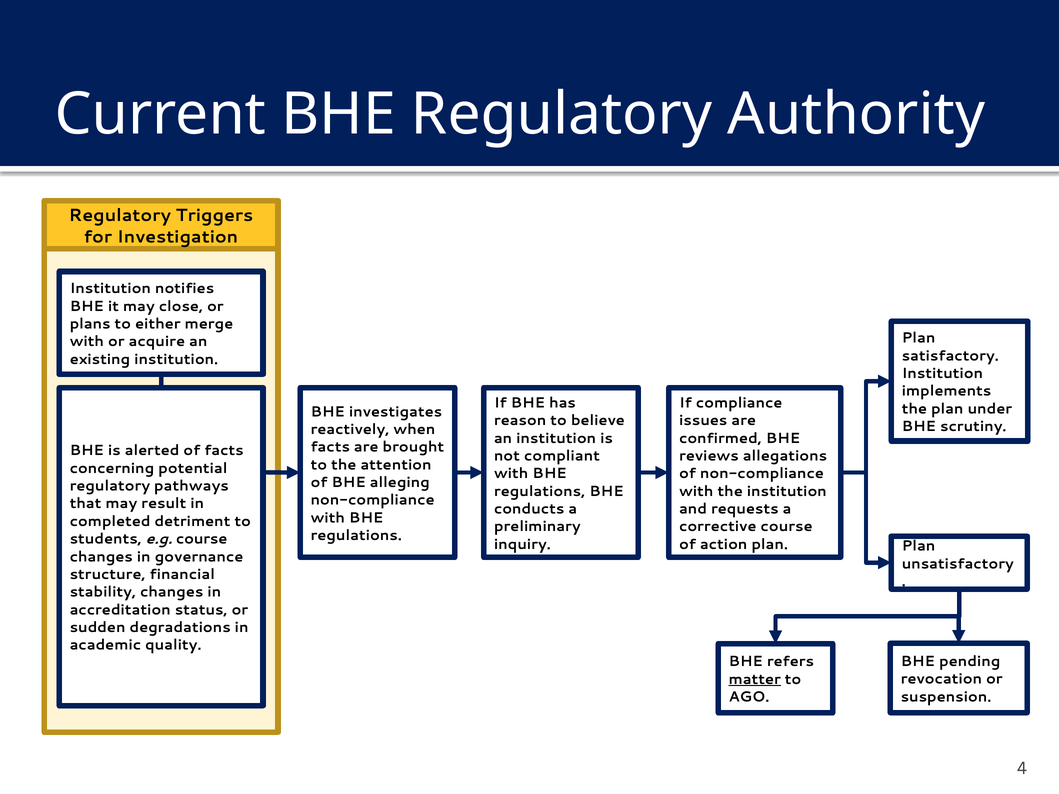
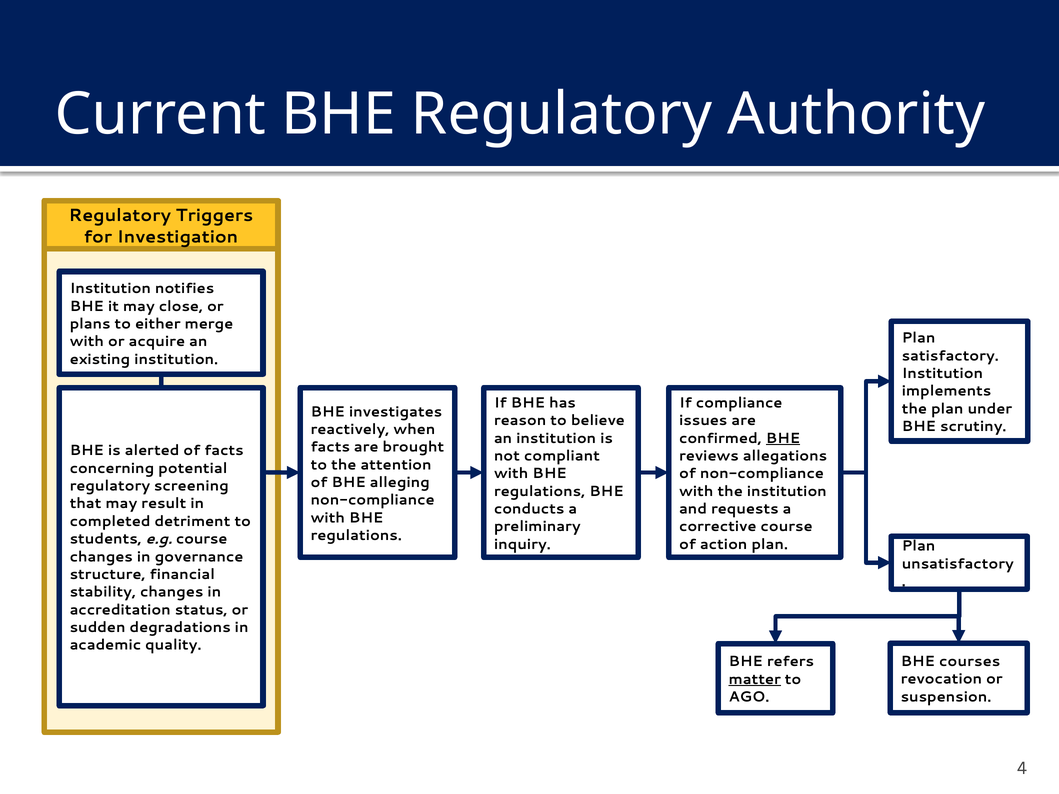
BHE underline: none -> present (783, 438)
pathways: pathways -> screening (191, 486)
pending: pending -> courses (970, 662)
